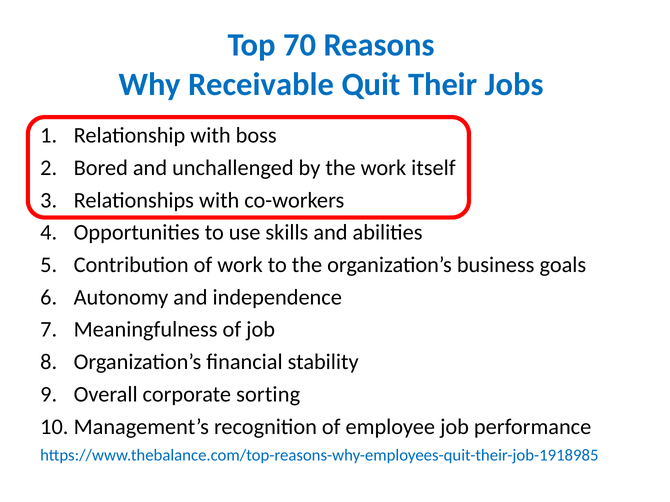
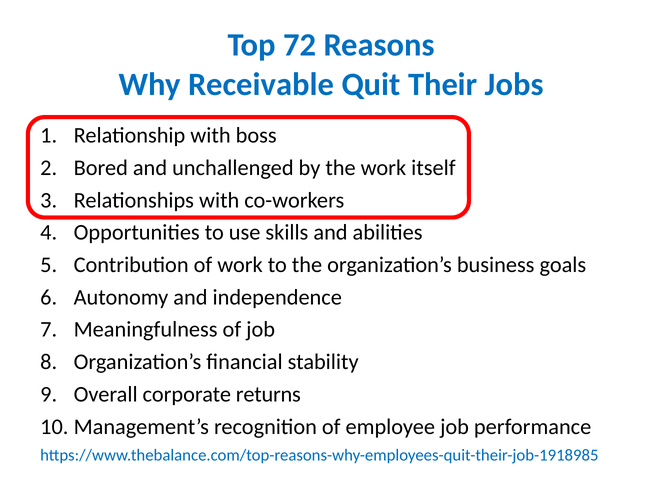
70: 70 -> 72 (300, 45)
sorting: sorting -> returns (268, 395)
